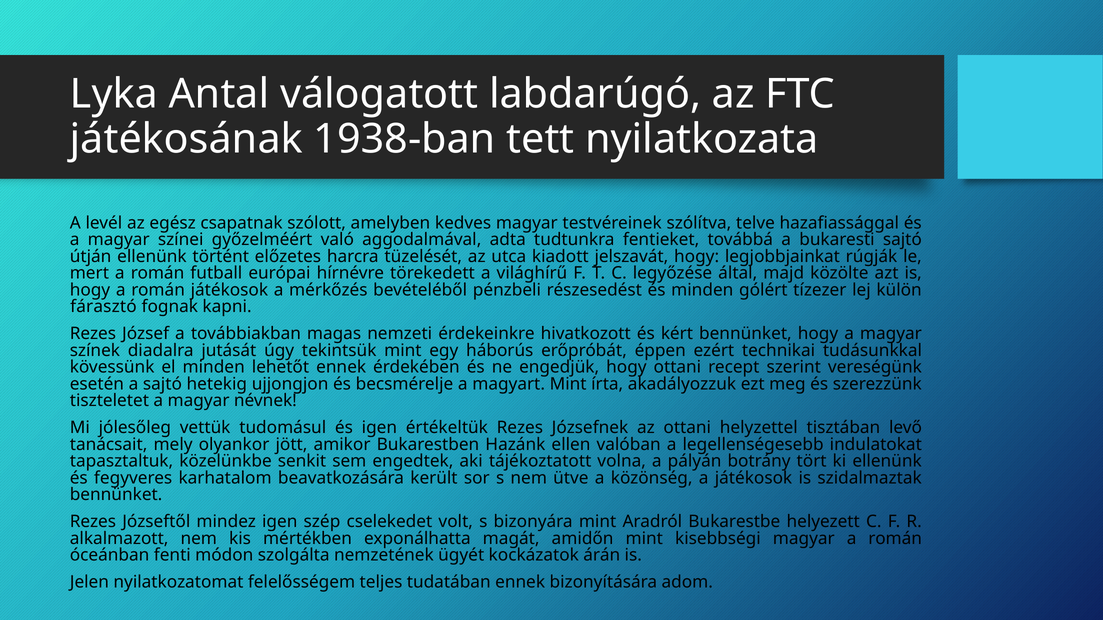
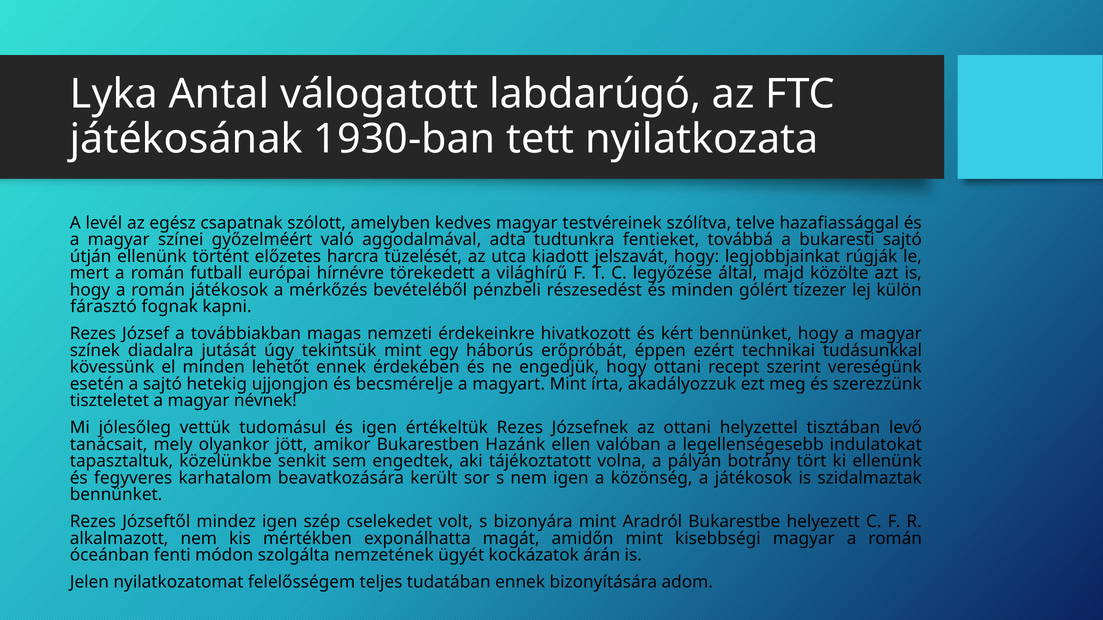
1938-ban: 1938-ban -> 1930-ban (405, 139)
nem ütve: ütve -> igen (571, 478)
